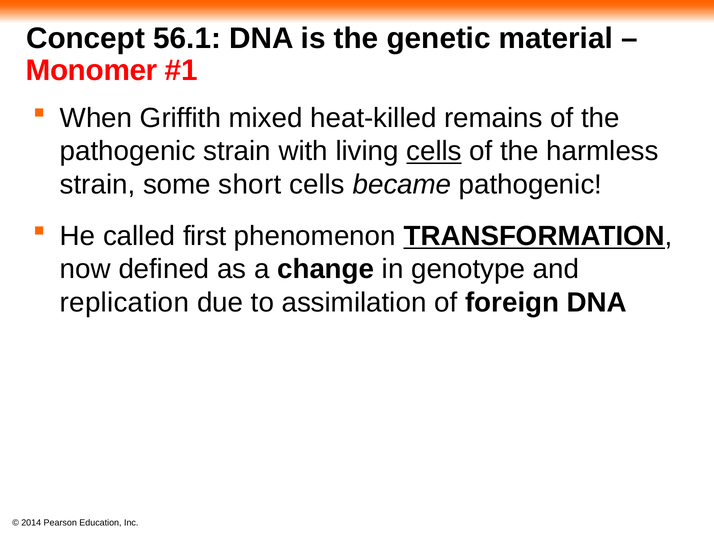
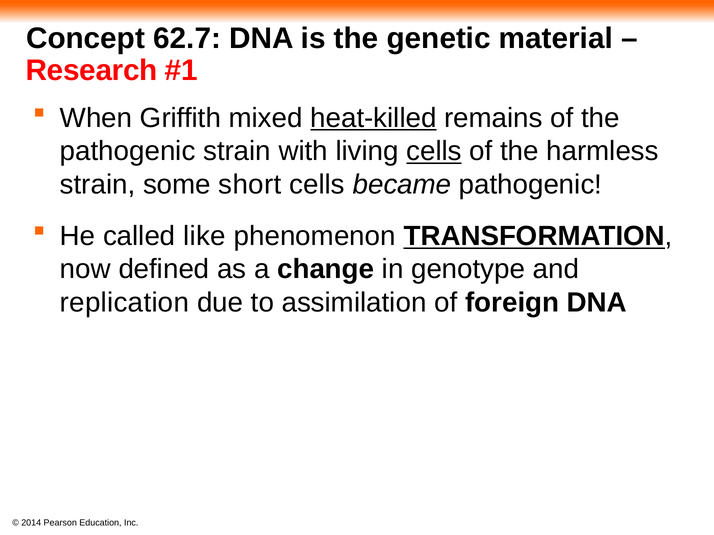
56.1: 56.1 -> 62.7 (187, 38)
Monomer: Monomer -> Research (92, 71)
heat-killed underline: none -> present (373, 118)
first: first -> like (205, 236)
